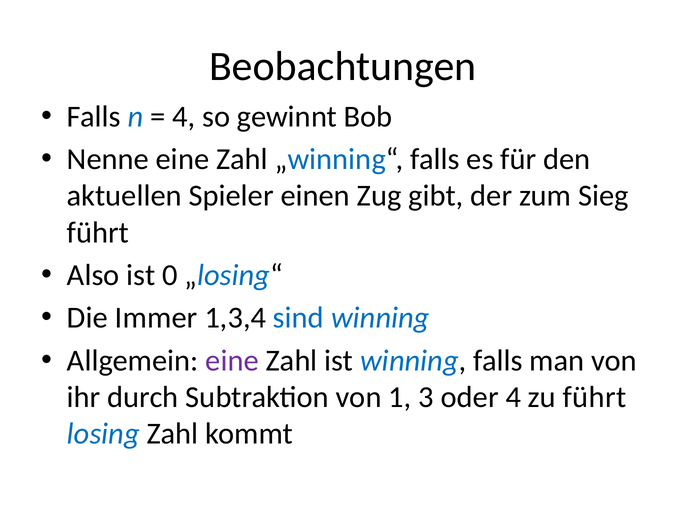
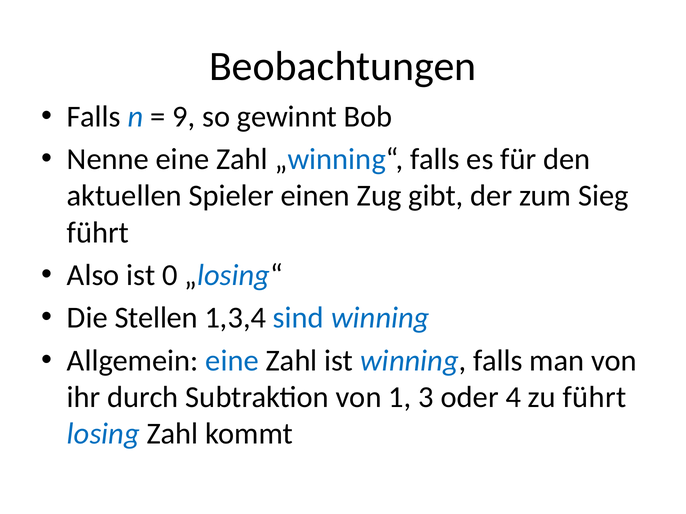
4: 4 -> 9 (184, 117)
Immer: Immer -> Stellen (156, 318)
eine colour: purple -> blue (232, 361)
